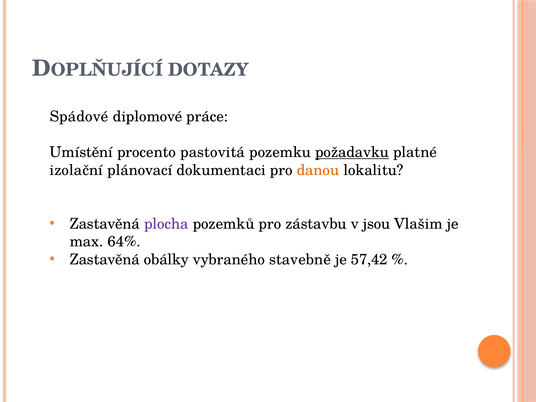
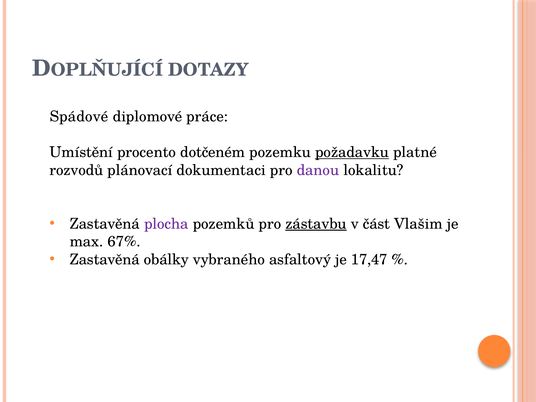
pastovitá: pastovitá -> dotčeném (213, 152)
izolační: izolační -> rozvodů (76, 170)
danou colour: orange -> purple (318, 170)
zástavbu underline: none -> present (316, 224)
jsou: jsou -> část (377, 224)
64%: 64% -> 67% (124, 242)
stavebně: stavebně -> asfaltový (300, 260)
57,42: 57,42 -> 17,47 (369, 260)
